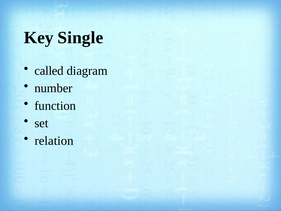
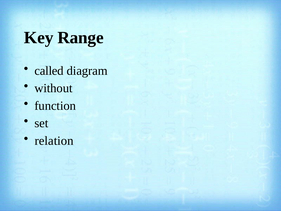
Single: Single -> Range (81, 37)
number: number -> without (53, 88)
